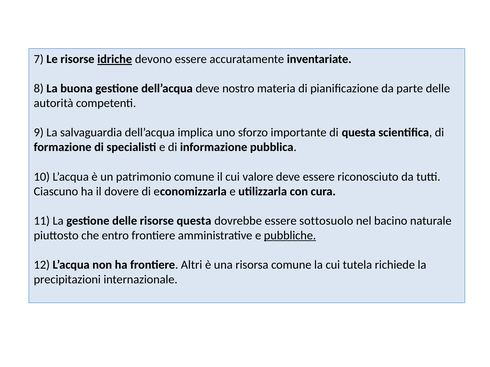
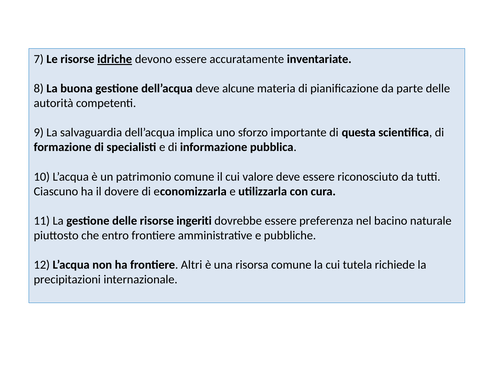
nostro: nostro -> alcune (238, 89)
risorse questa: questa -> ingeriti (194, 221)
sottosuolo: sottosuolo -> preferenza (326, 221)
pubbliche underline: present -> none (290, 236)
